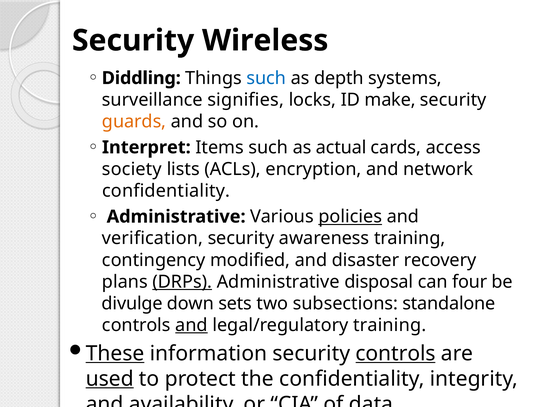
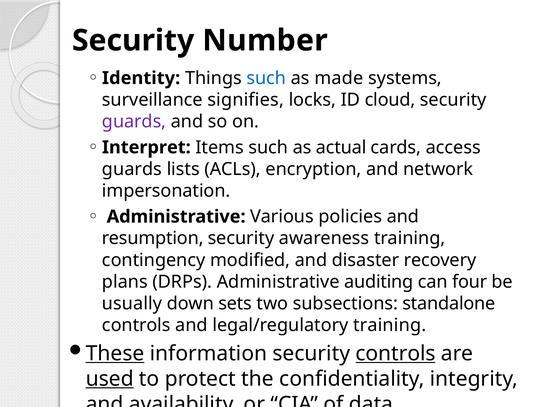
Wireless: Wireless -> Number (265, 40)
Diddling: Diddling -> Identity (141, 78)
depth: depth -> made (339, 78)
make: make -> cloud (390, 100)
guards colour: orange -> purple (134, 121)
society: society -> guards (132, 169)
confidentiality: confidentiality -> impersonation (166, 191)
policies underline: present -> none (350, 216)
verification: verification -> resumption (153, 238)
DRPs underline: present -> none (182, 281)
disposal: disposal -> auditing (379, 281)
divulge: divulge -> usually (132, 303)
and underline: present -> none (191, 325)
